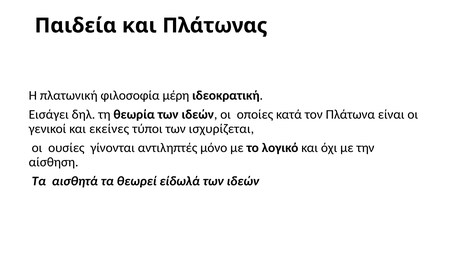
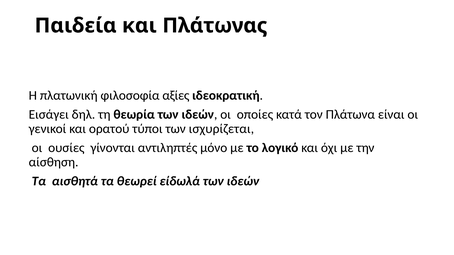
μέρη: μέρη -> αξίες (176, 96)
εκείνες: εκείνες -> ορατού (109, 129)
